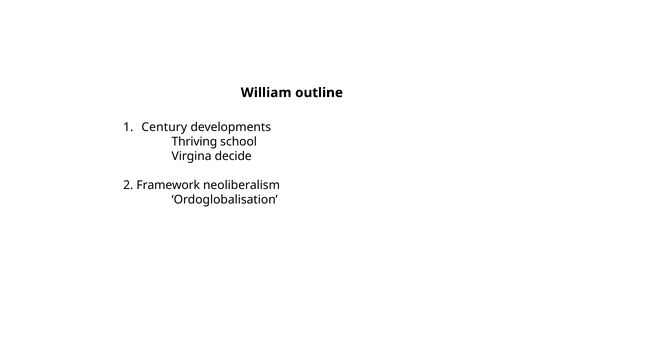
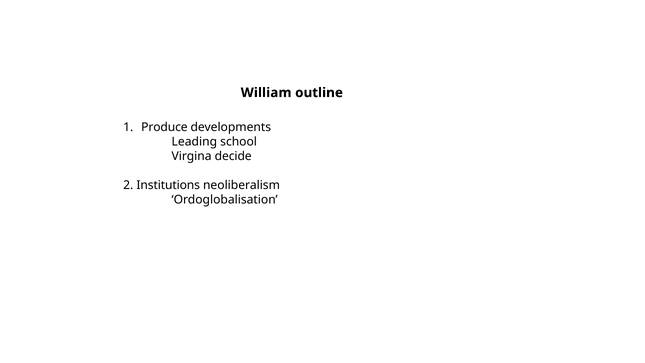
Century: Century -> Produce (164, 127)
Thriving: Thriving -> Leading (194, 142)
Framework: Framework -> Institutions (168, 185)
